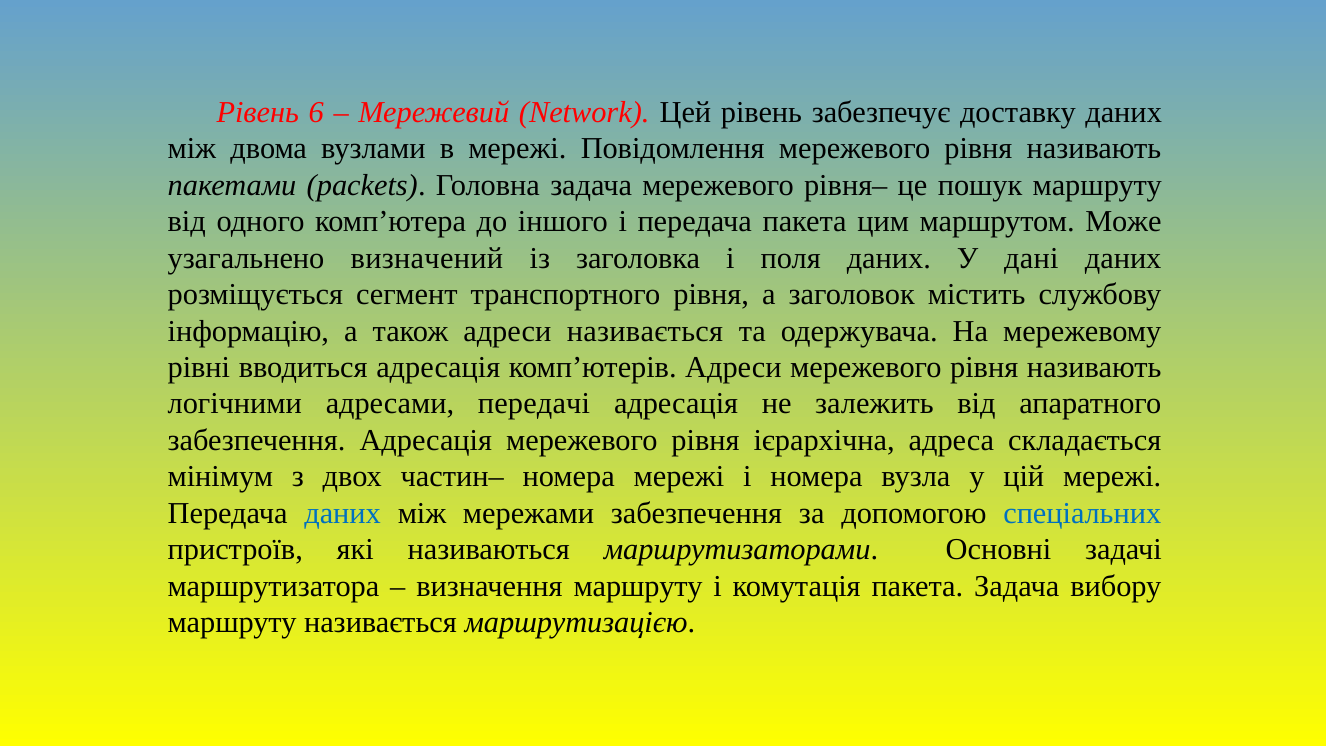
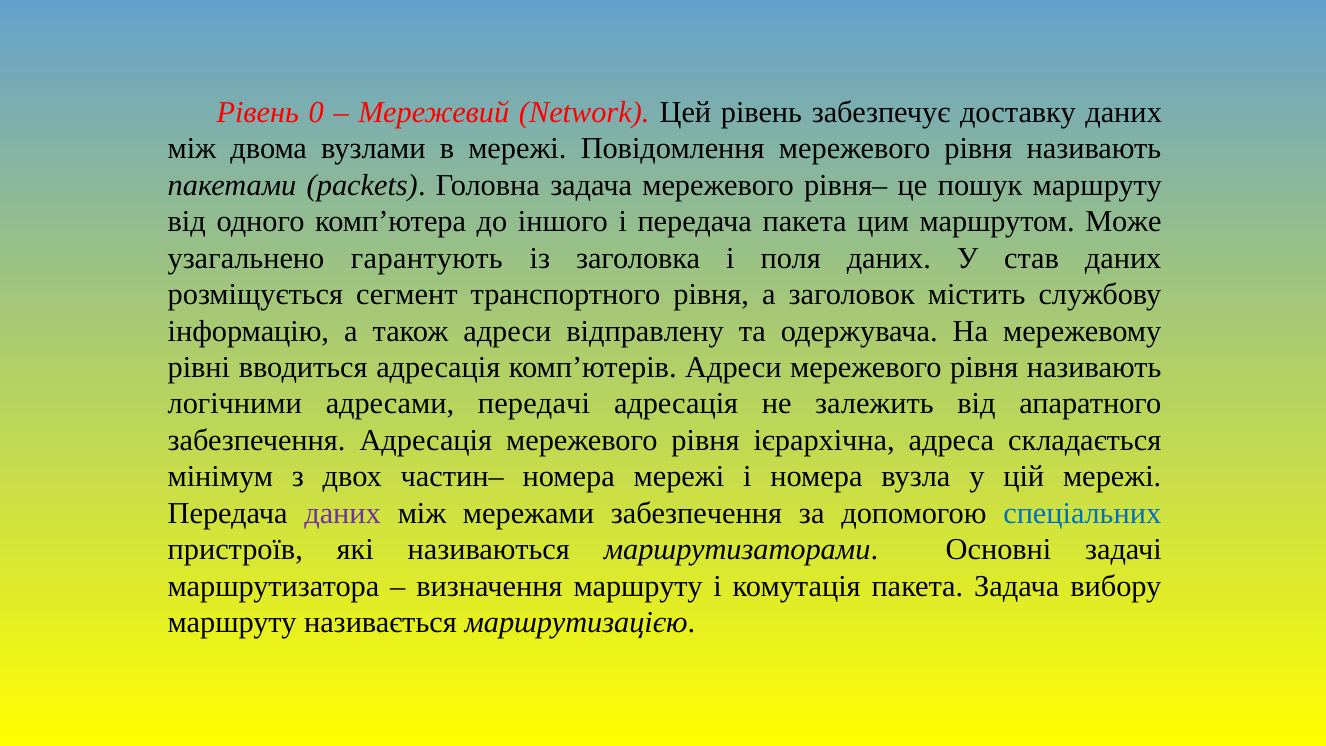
6: 6 -> 0 (316, 112)
визначений: визначений -> гарантують (427, 258)
дані: дані -> став (1032, 258)
адреси називається: називається -> відправлену (645, 331)
даних colour: blue -> purple (343, 513)
